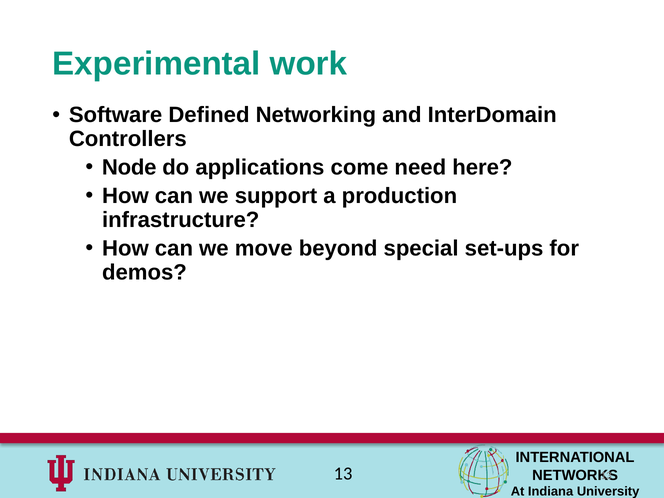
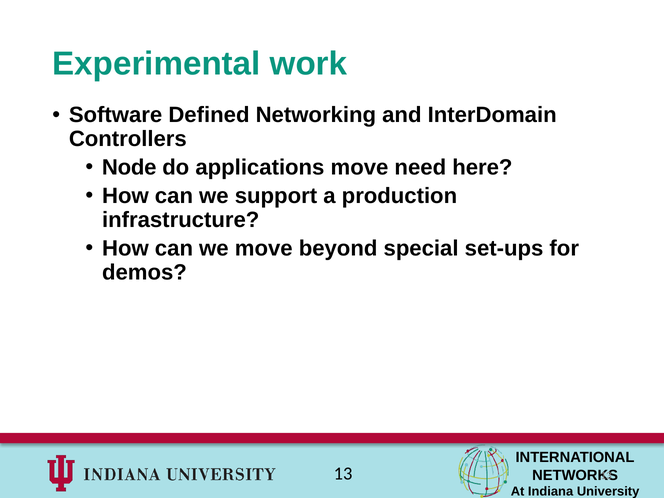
applications come: come -> move (359, 168)
